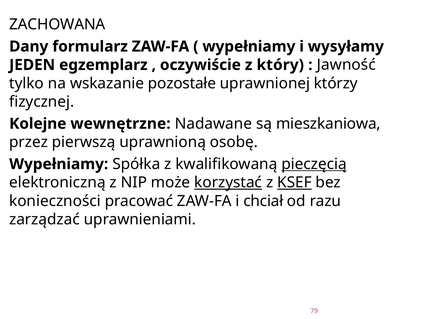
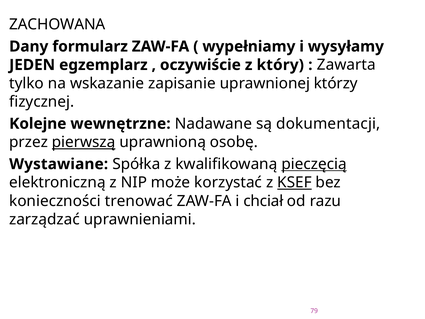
Jawność: Jawność -> Zawarta (346, 65)
pozostałe: pozostałe -> zapisanie (182, 83)
mieszkaniowa: mieszkaniowa -> dokumentacji (328, 124)
pierwszą underline: none -> present (84, 142)
Wypełniamy: Wypełniamy -> Wystawiane (59, 164)
korzystać underline: present -> none (228, 182)
pracować: pracować -> trenować (139, 201)
